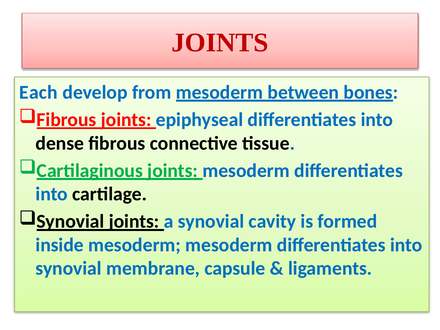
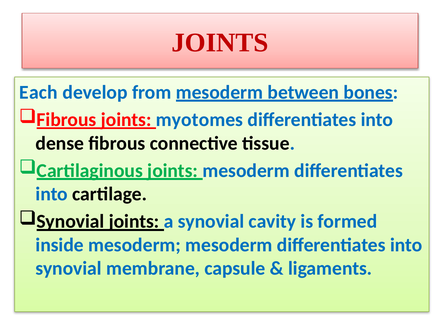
epiphyseal: epiphyseal -> myotomes (200, 120)
